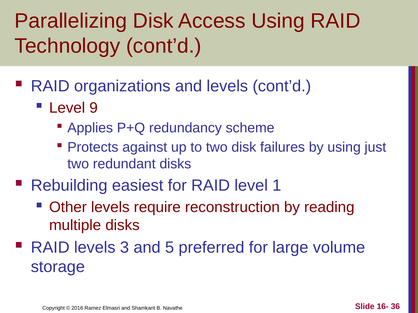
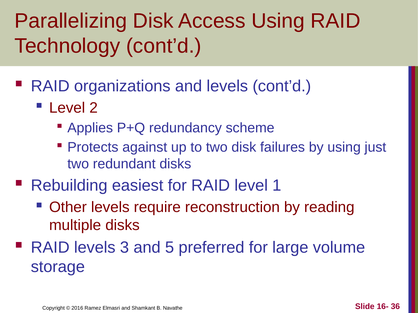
9: 9 -> 2 (94, 108)
